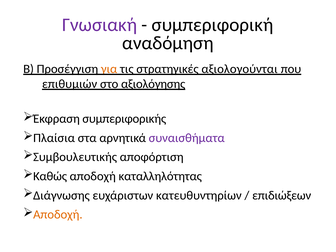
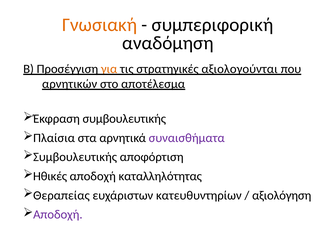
Γνωσιακή colour: purple -> orange (100, 25)
επιθυμιών: επιθυμιών -> αρνητικών (70, 84)
αξιολόγησης: αξιολόγησης -> αποτέλεσμα (153, 84)
Έκφραση συμπεριφορικής: συμπεριφορικής -> συμβουλευτικής (124, 119)
Καθώς: Καθώς -> Ηθικές (50, 176)
Διάγνωσης: Διάγνωσης -> Θεραπείας (61, 195)
επιδιώξεων: επιδιώξεων -> αξιολόγηση (282, 195)
Αποδοχή colour: orange -> purple (58, 214)
